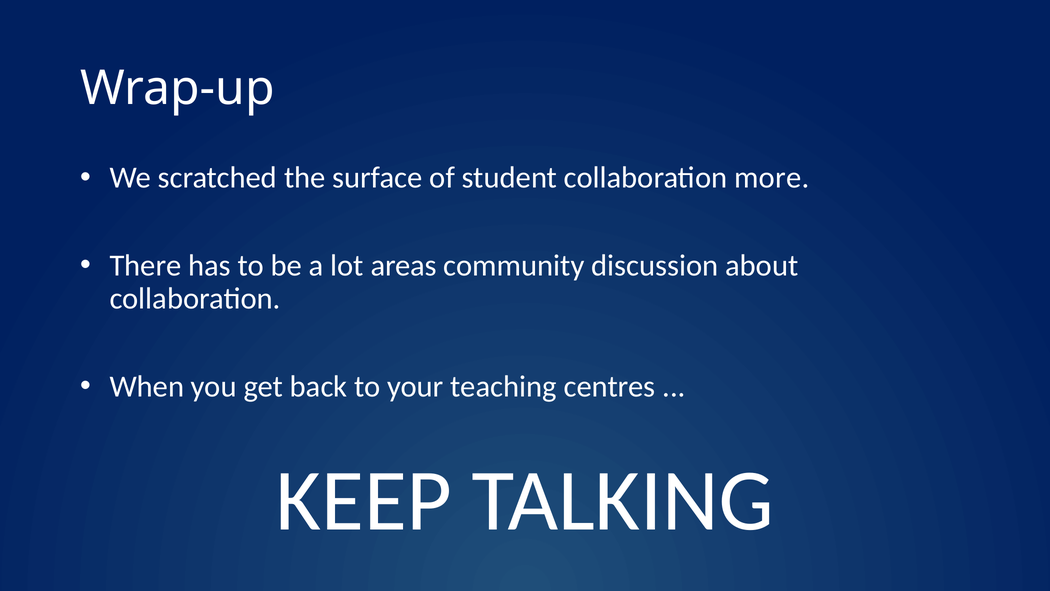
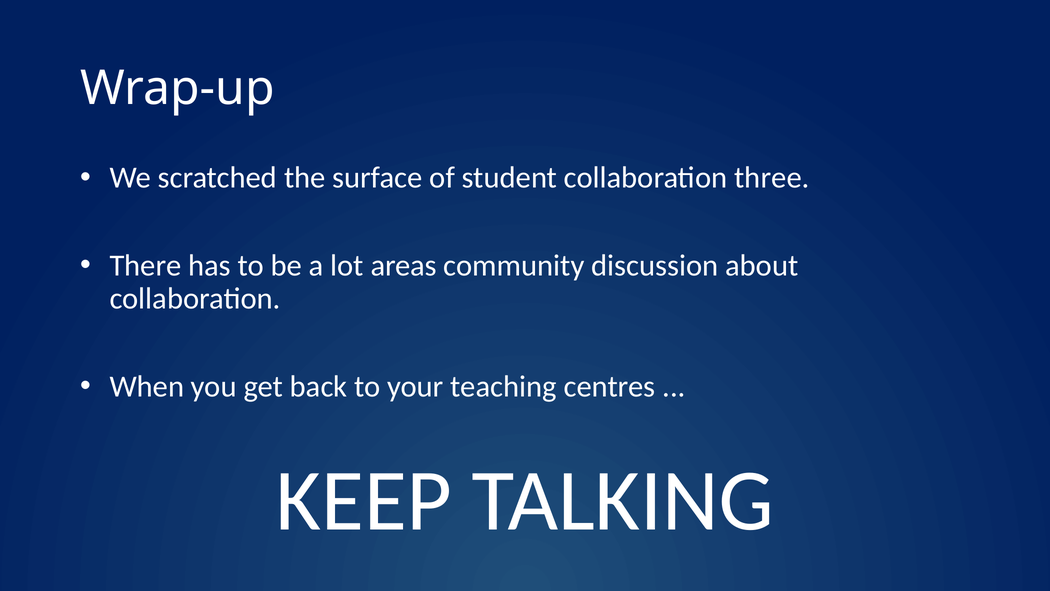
more: more -> three (772, 177)
